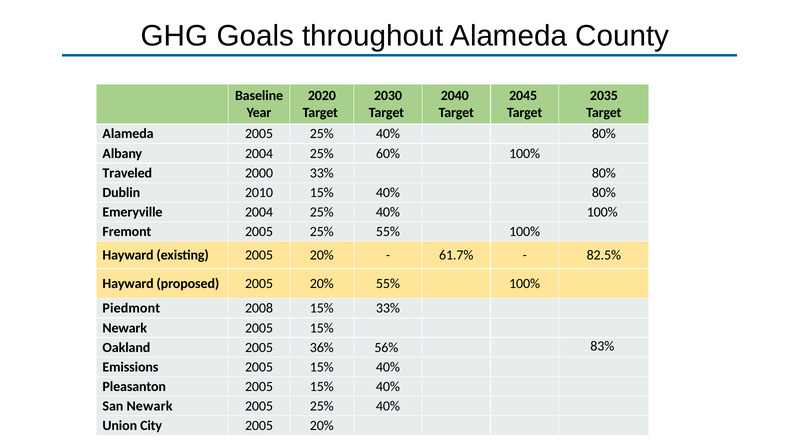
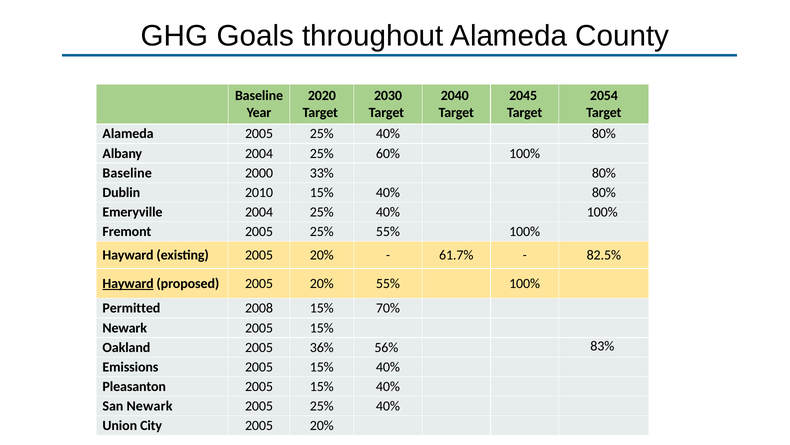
2035: 2035 -> 2054 (604, 95)
Traveled: Traveled -> Baseline (127, 173)
Hayward underline: none -> present (128, 283)
Piedmont: Piedmont -> Permitted (131, 308)
15% 33%: 33% -> 70% (388, 308)
